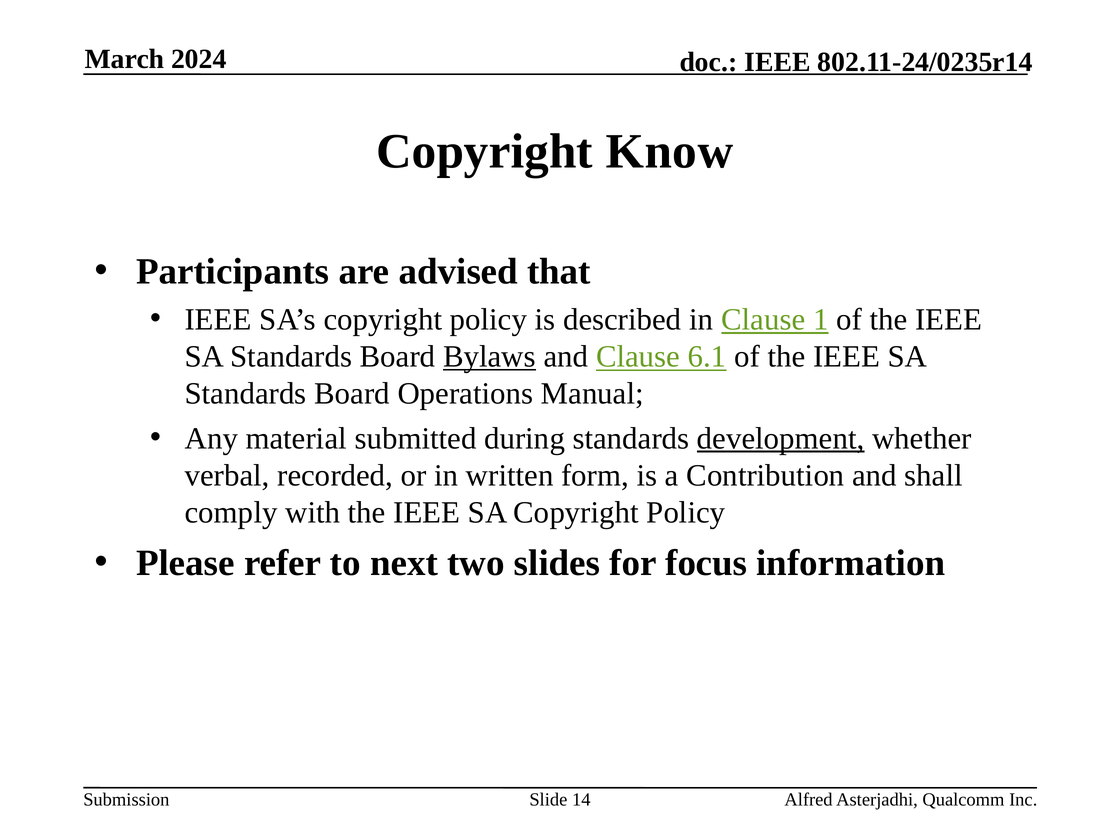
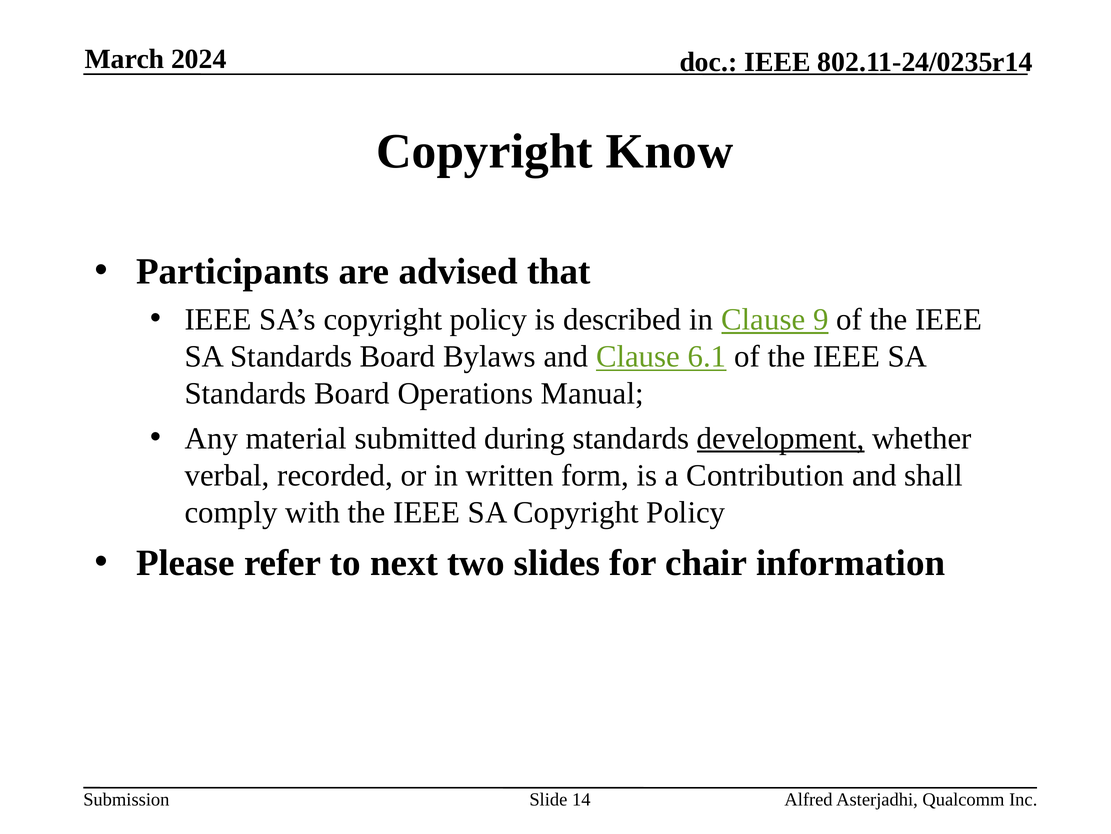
1: 1 -> 9 (821, 319)
Bylaws underline: present -> none (489, 356)
focus: focus -> chair (706, 563)
